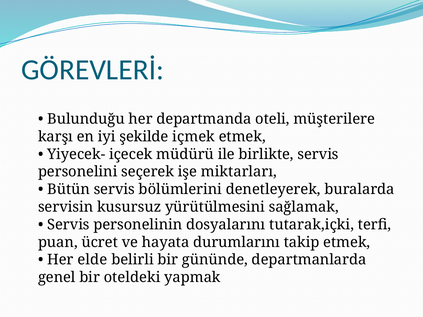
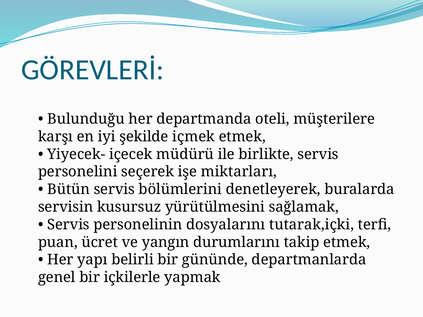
hayata: hayata -> yangın (166, 242)
elde: elde -> yapı (92, 260)
oteldeki: oteldeki -> içkilerle (132, 278)
